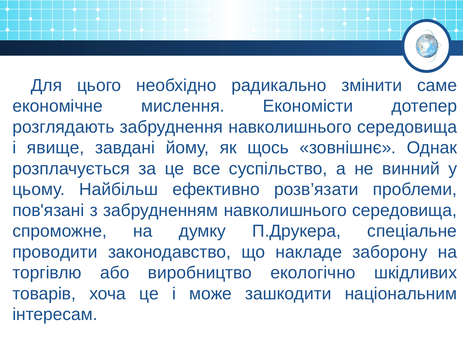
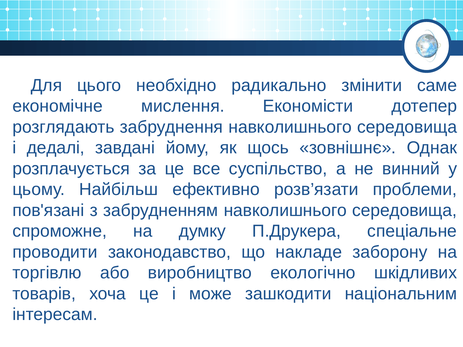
явище: явище -> дедалі (56, 148)
